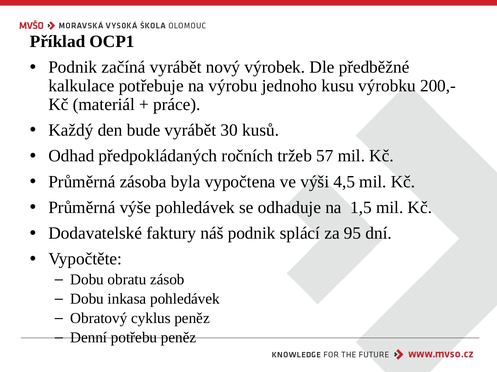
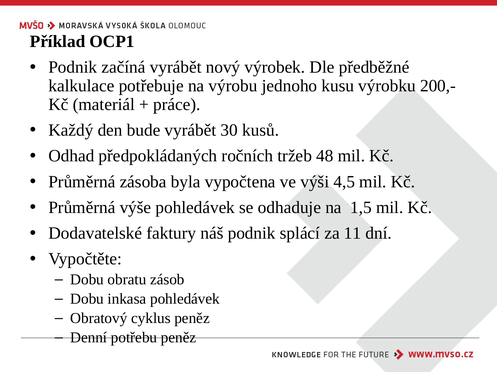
57: 57 -> 48 (325, 156)
95: 95 -> 11 (353, 234)
